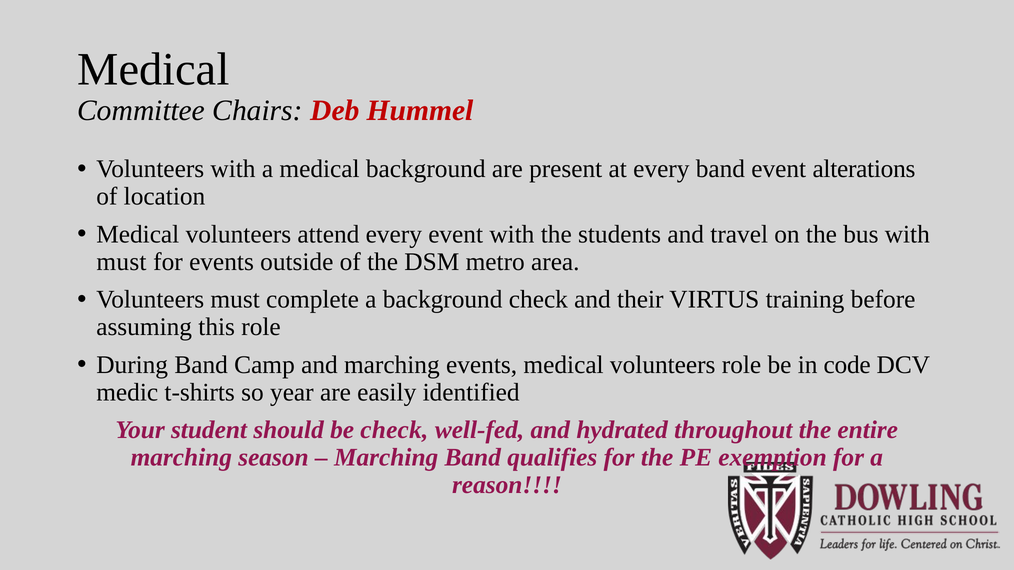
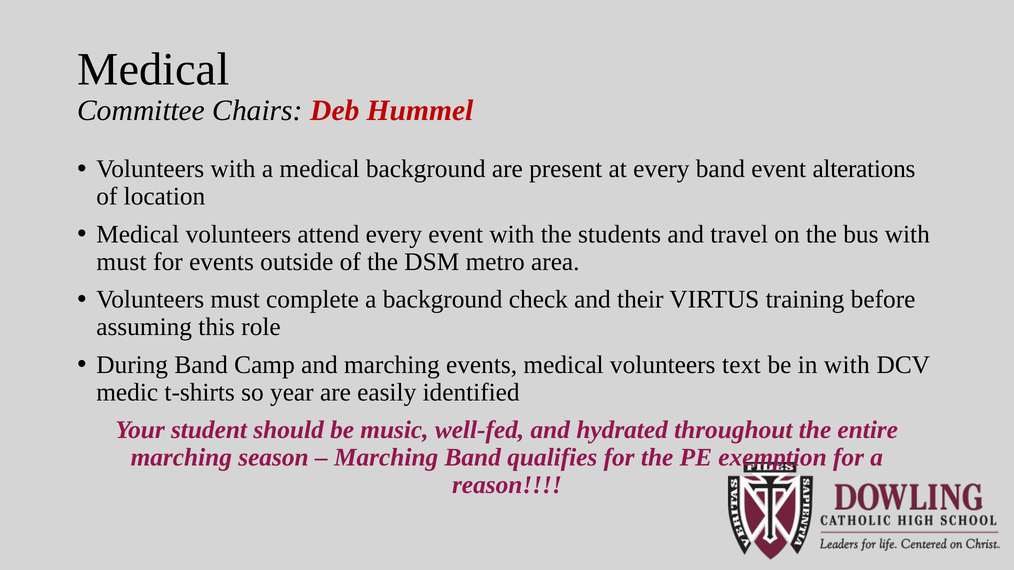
volunteers role: role -> text (741, 365)
in code: code -> with (847, 365)
be check: check -> music (394, 430)
